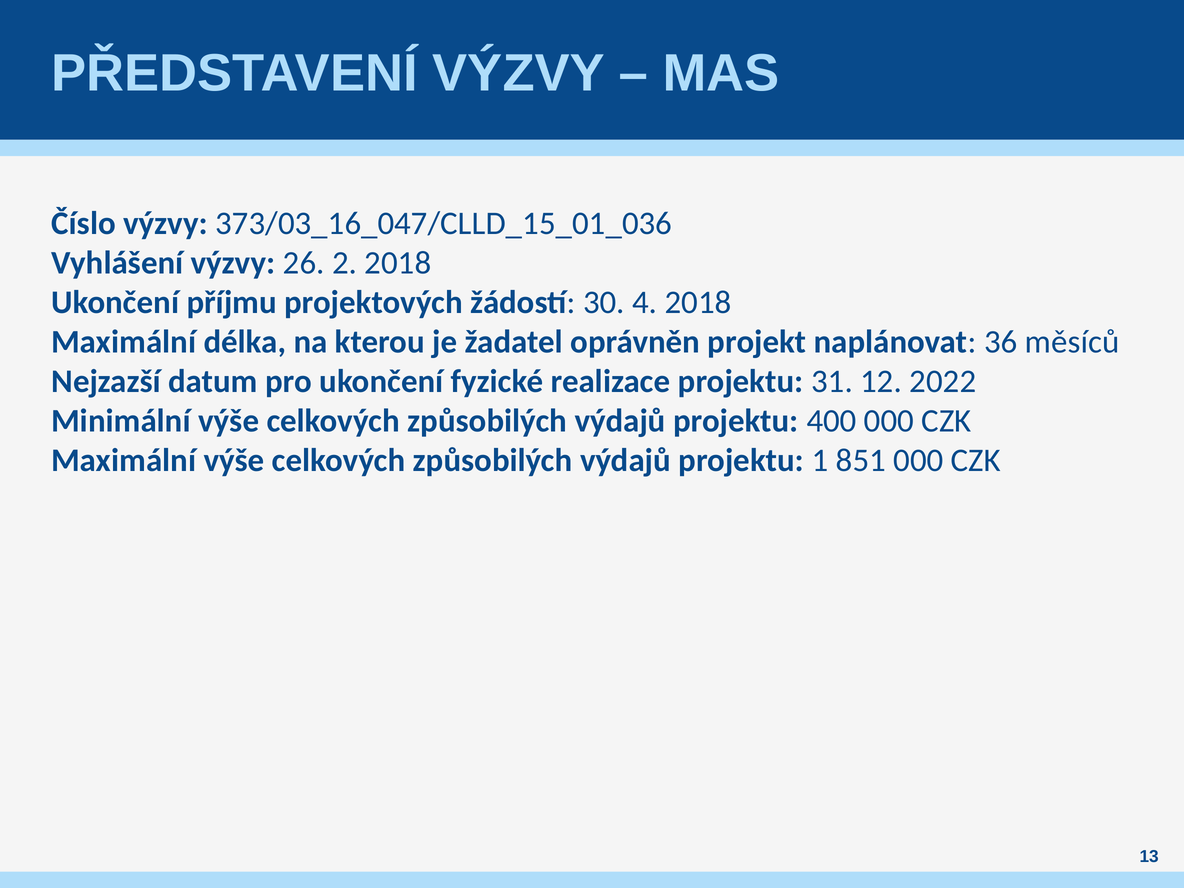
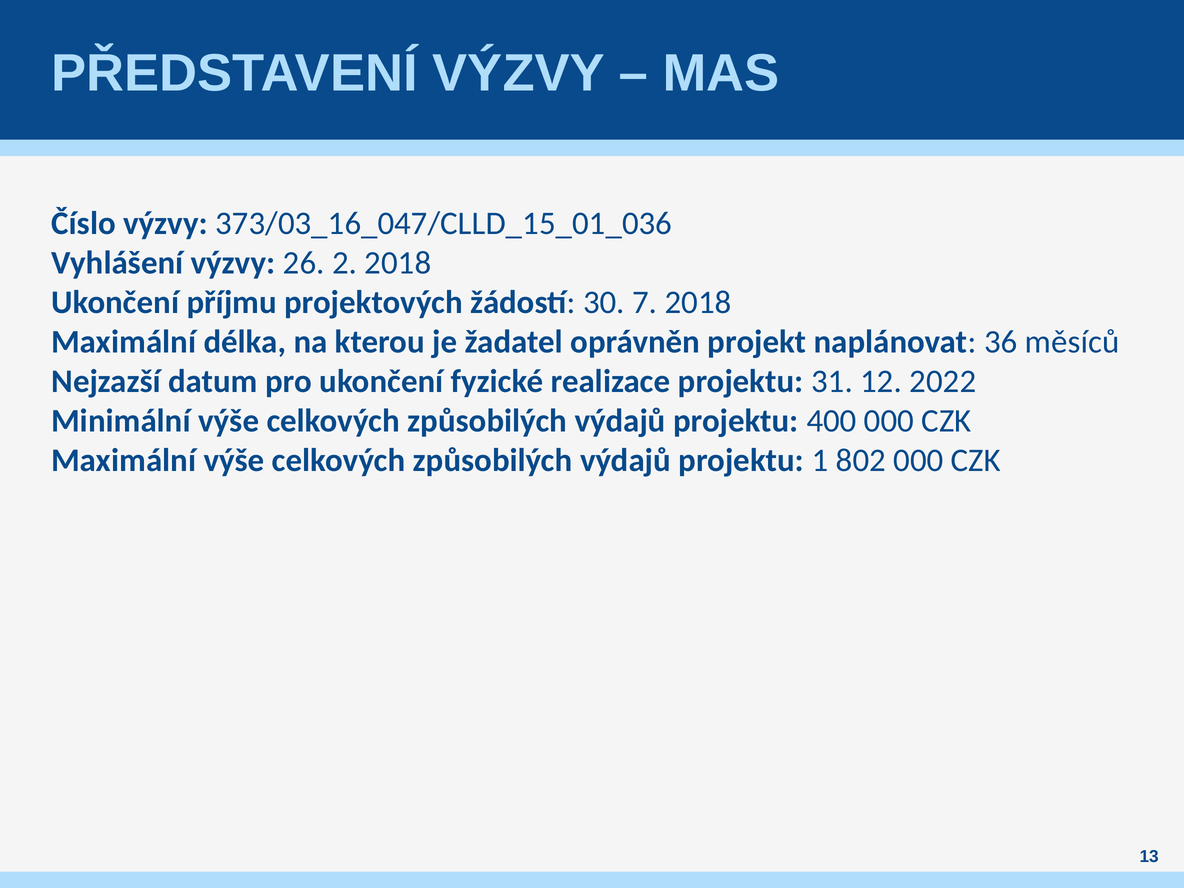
4: 4 -> 7 (645, 303)
851: 851 -> 802 (861, 461)
